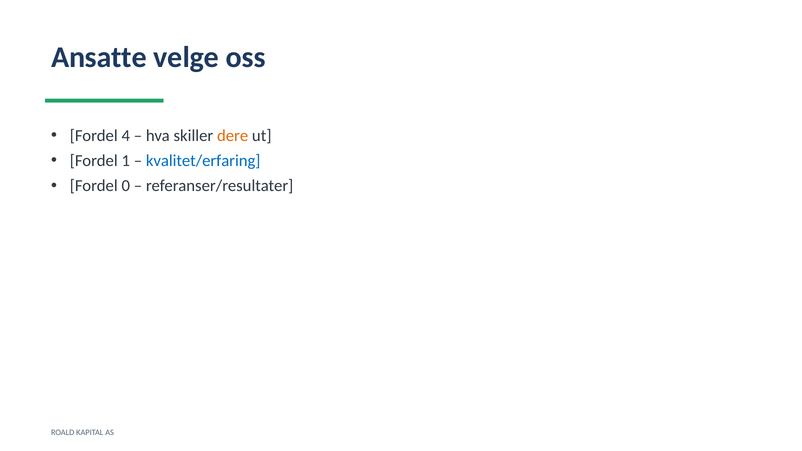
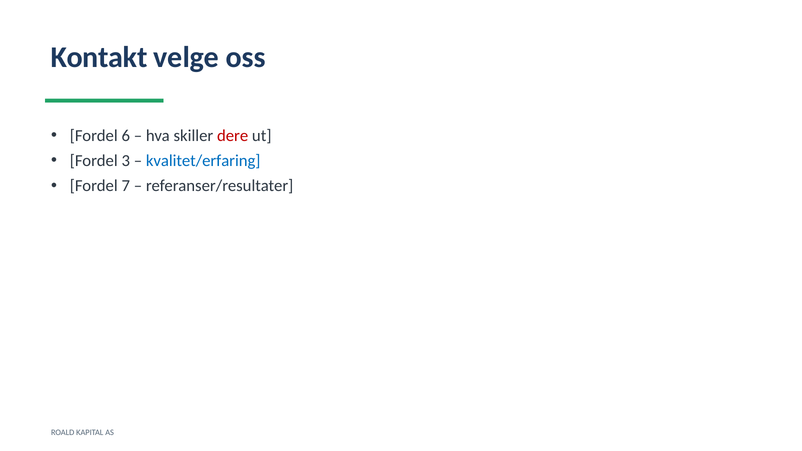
Ansatte: Ansatte -> Kontakt (99, 57)
4: 4 -> 6 (126, 136)
dere colour: orange -> red (233, 136)
1: 1 -> 3 (126, 161)
0: 0 -> 7 (126, 186)
